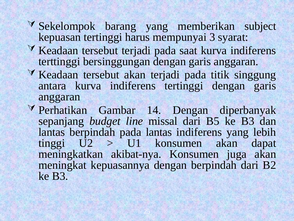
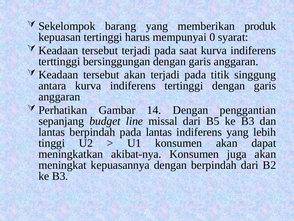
subject: subject -> produk (260, 26)
3: 3 -> 0 (212, 37)
diperbanyak: diperbanyak -> penggantian (248, 110)
